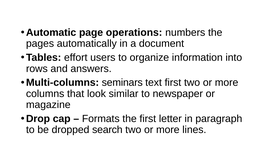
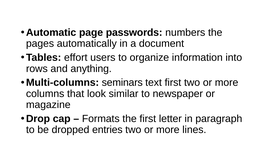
operations: operations -> passwords (134, 33)
answers: answers -> anything (91, 69)
search: search -> entries (107, 130)
